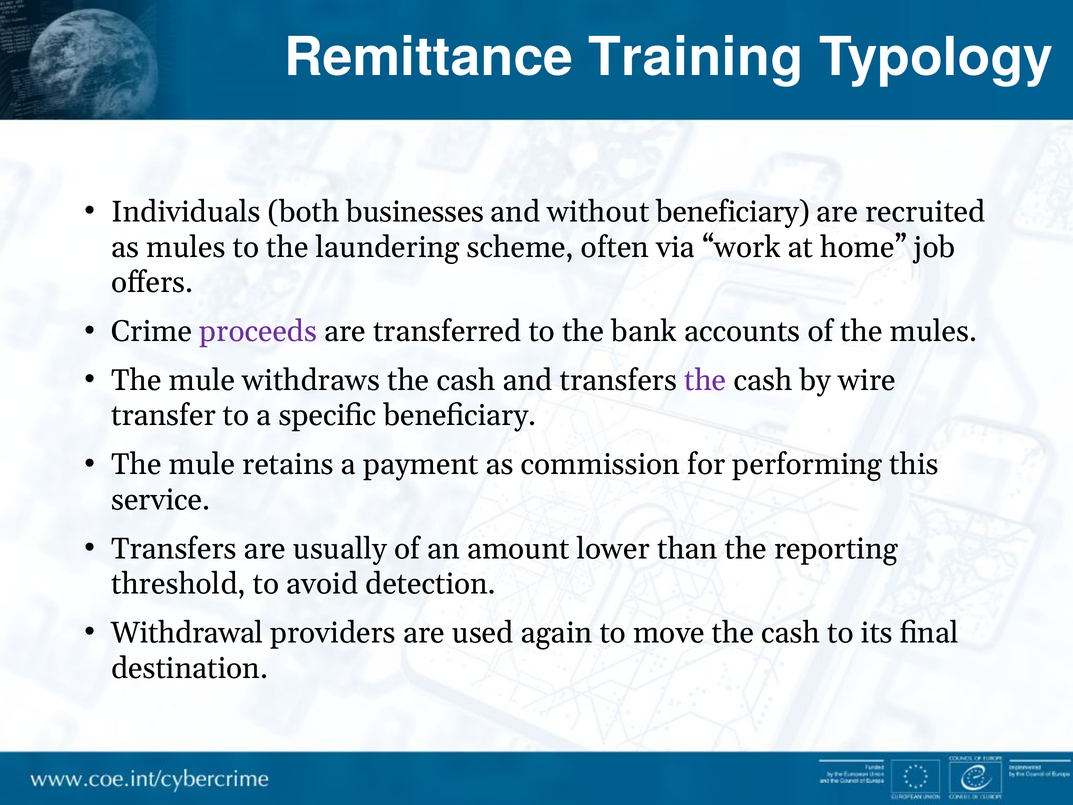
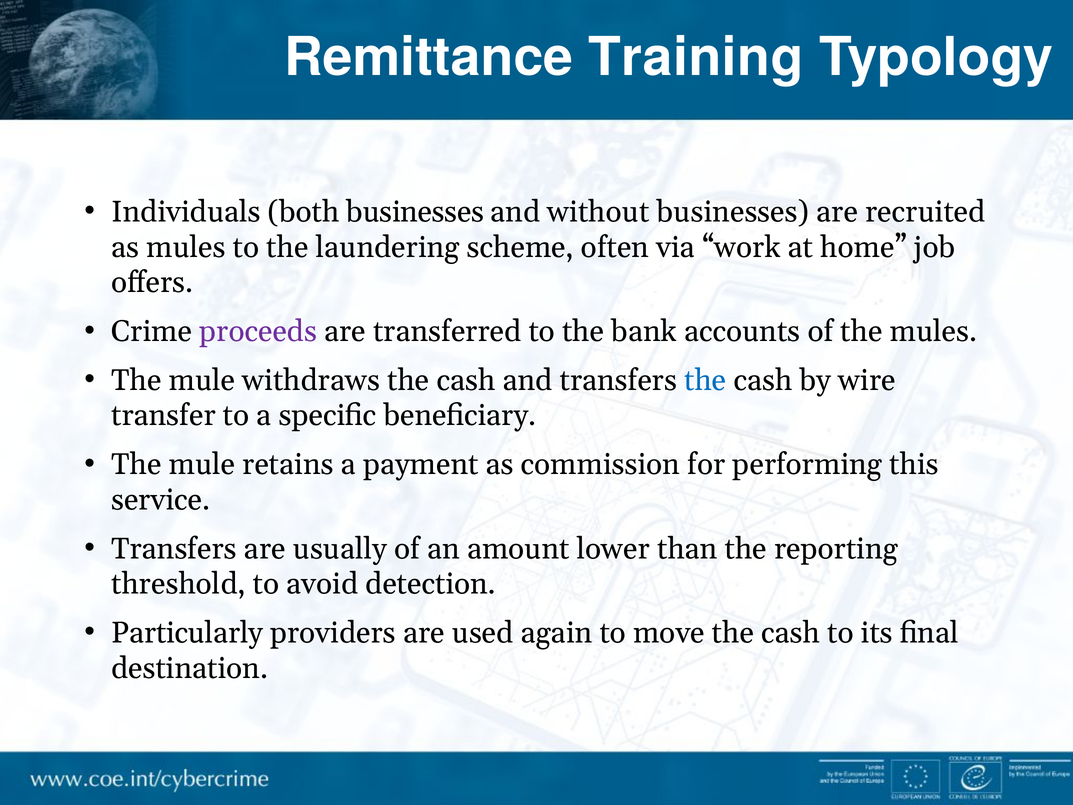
without beneficiary: beneficiary -> businesses (733, 212)
the colour: purple -> blue (705, 380)
Withdrawal: Withdrawal -> Particularly (187, 633)
